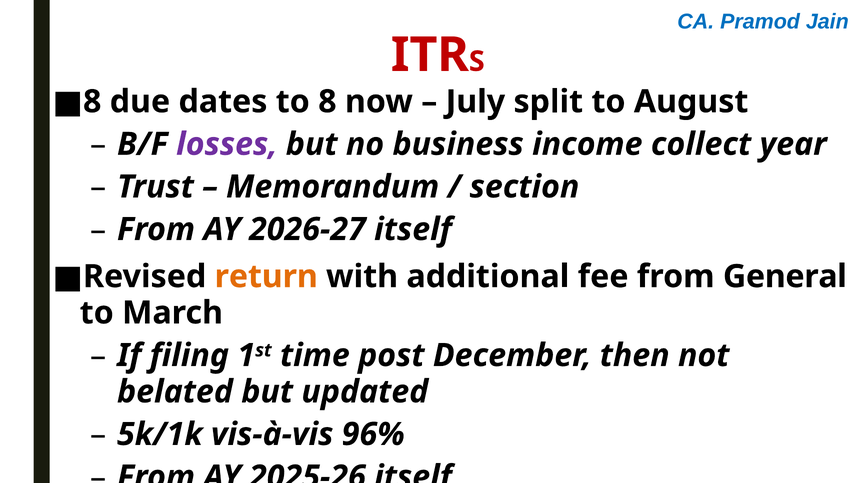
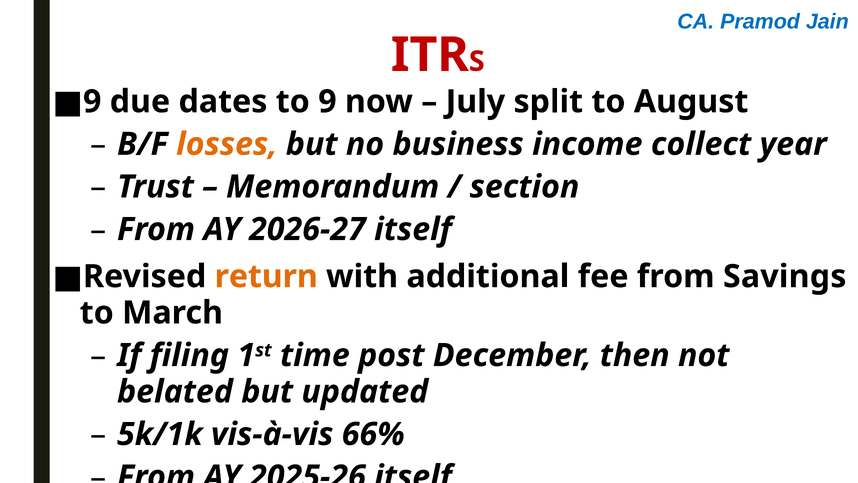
8: 8 -> 9 (92, 102)
to 8: 8 -> 9 (327, 102)
losses colour: purple -> orange (227, 144)
General: General -> Savings (785, 276)
96%: 96% -> 66% (373, 434)
